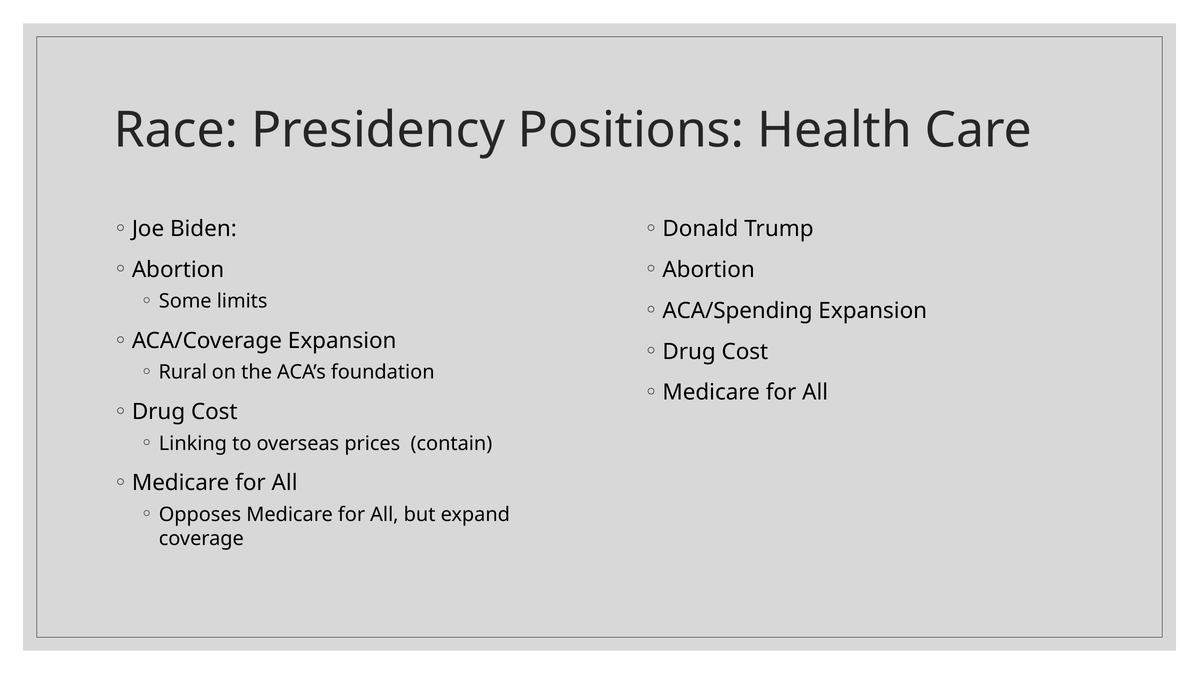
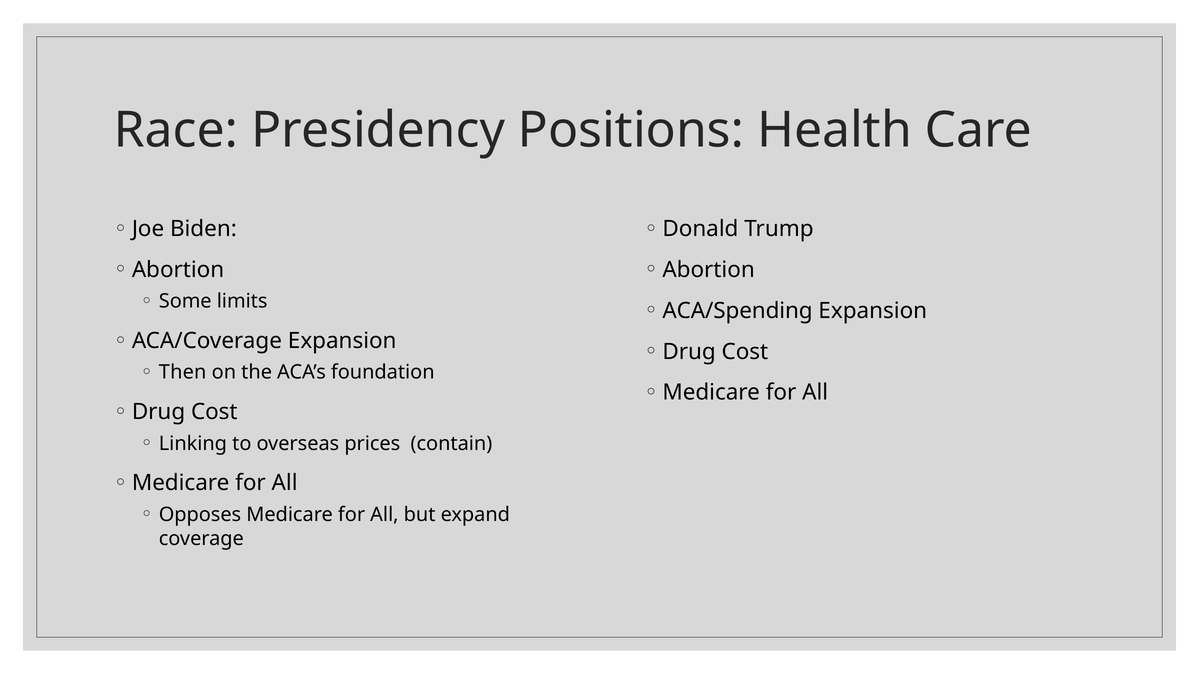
Rural: Rural -> Then (183, 373)
